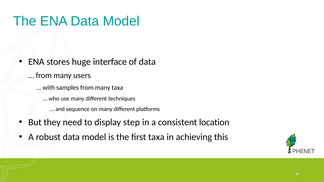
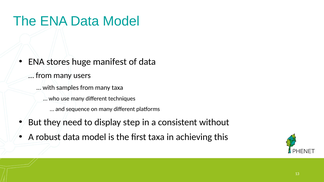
interface: interface -> manifest (110, 62)
location: location -> without (214, 122)
